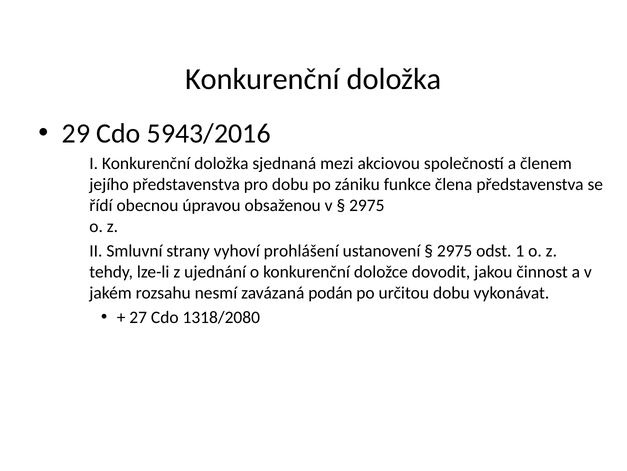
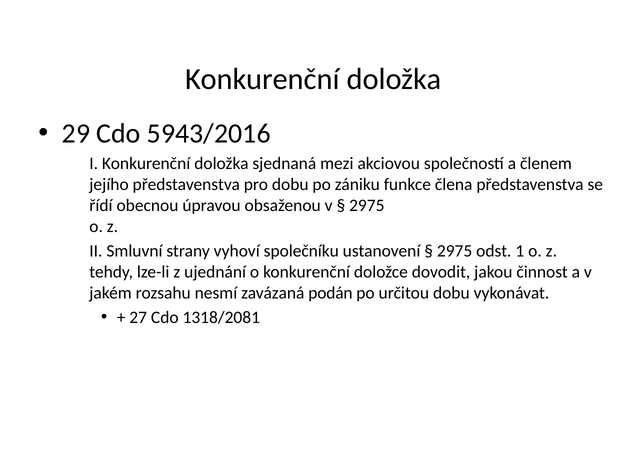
prohlášení: prohlášení -> společníku (301, 251)
1318/2080: 1318/2080 -> 1318/2081 (221, 317)
